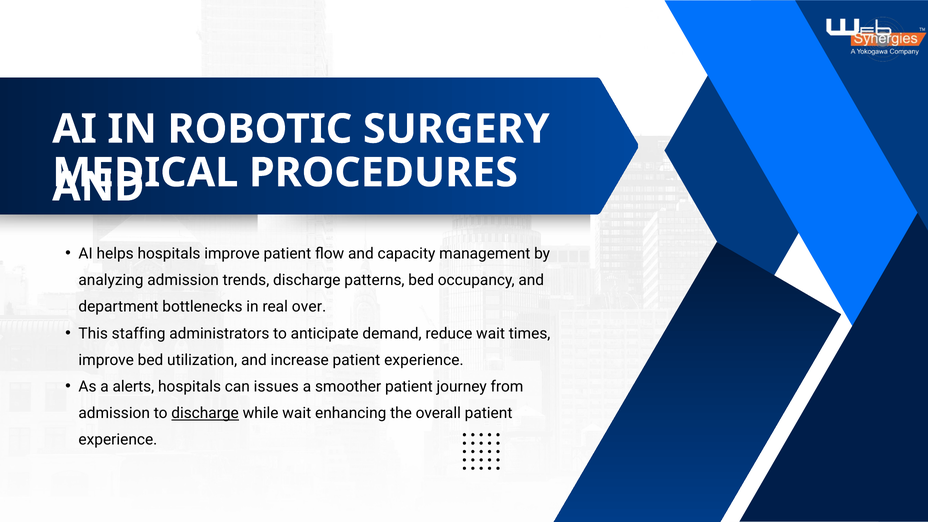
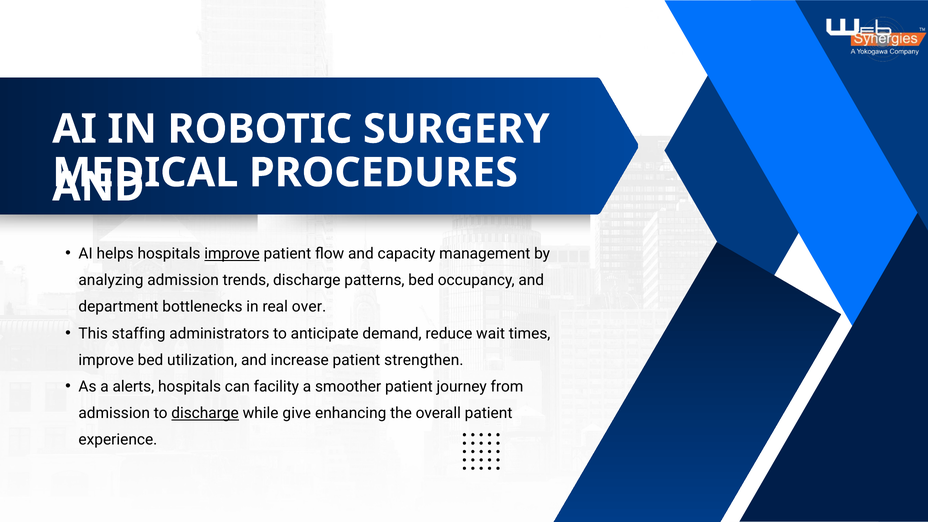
improve underline: none -> present (232, 254)
increase patient experience: experience -> strengthen (424, 360)
issues: issues -> facility (276, 387)
while wait: wait -> give (297, 413)
